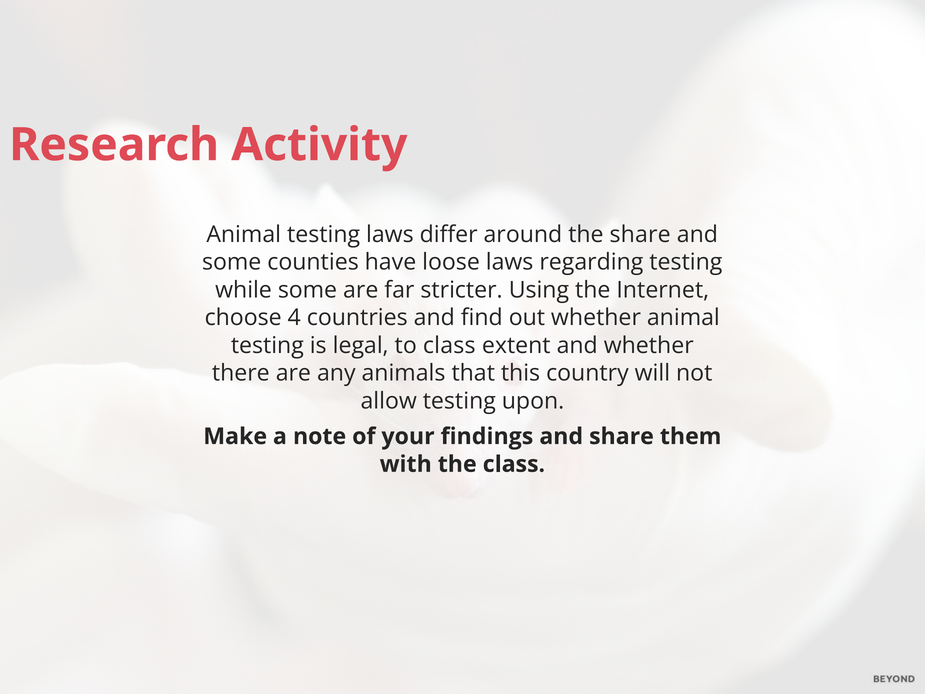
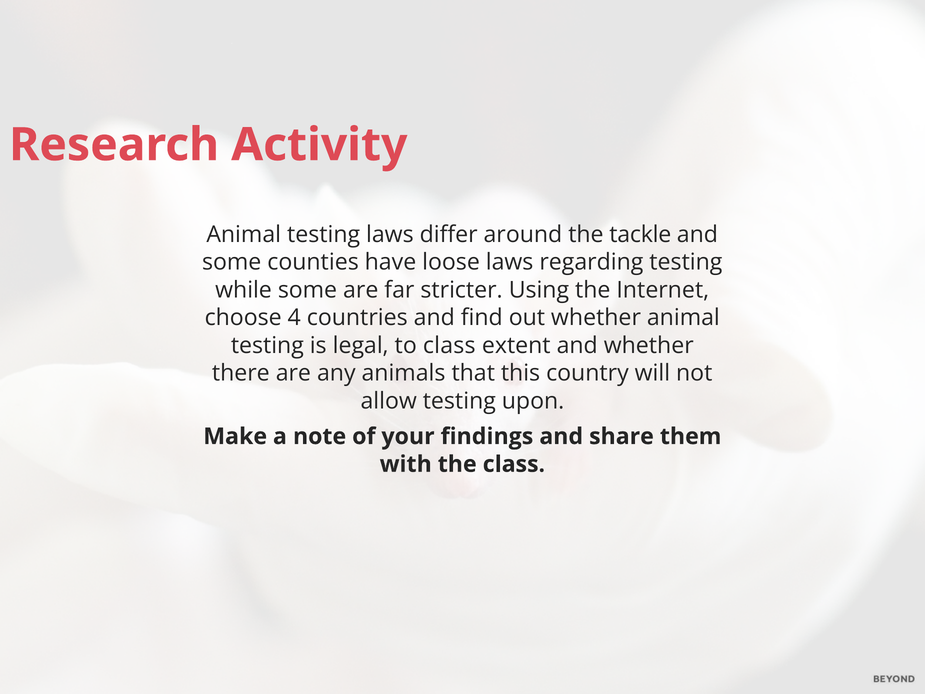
the share: share -> tackle (640, 234)
